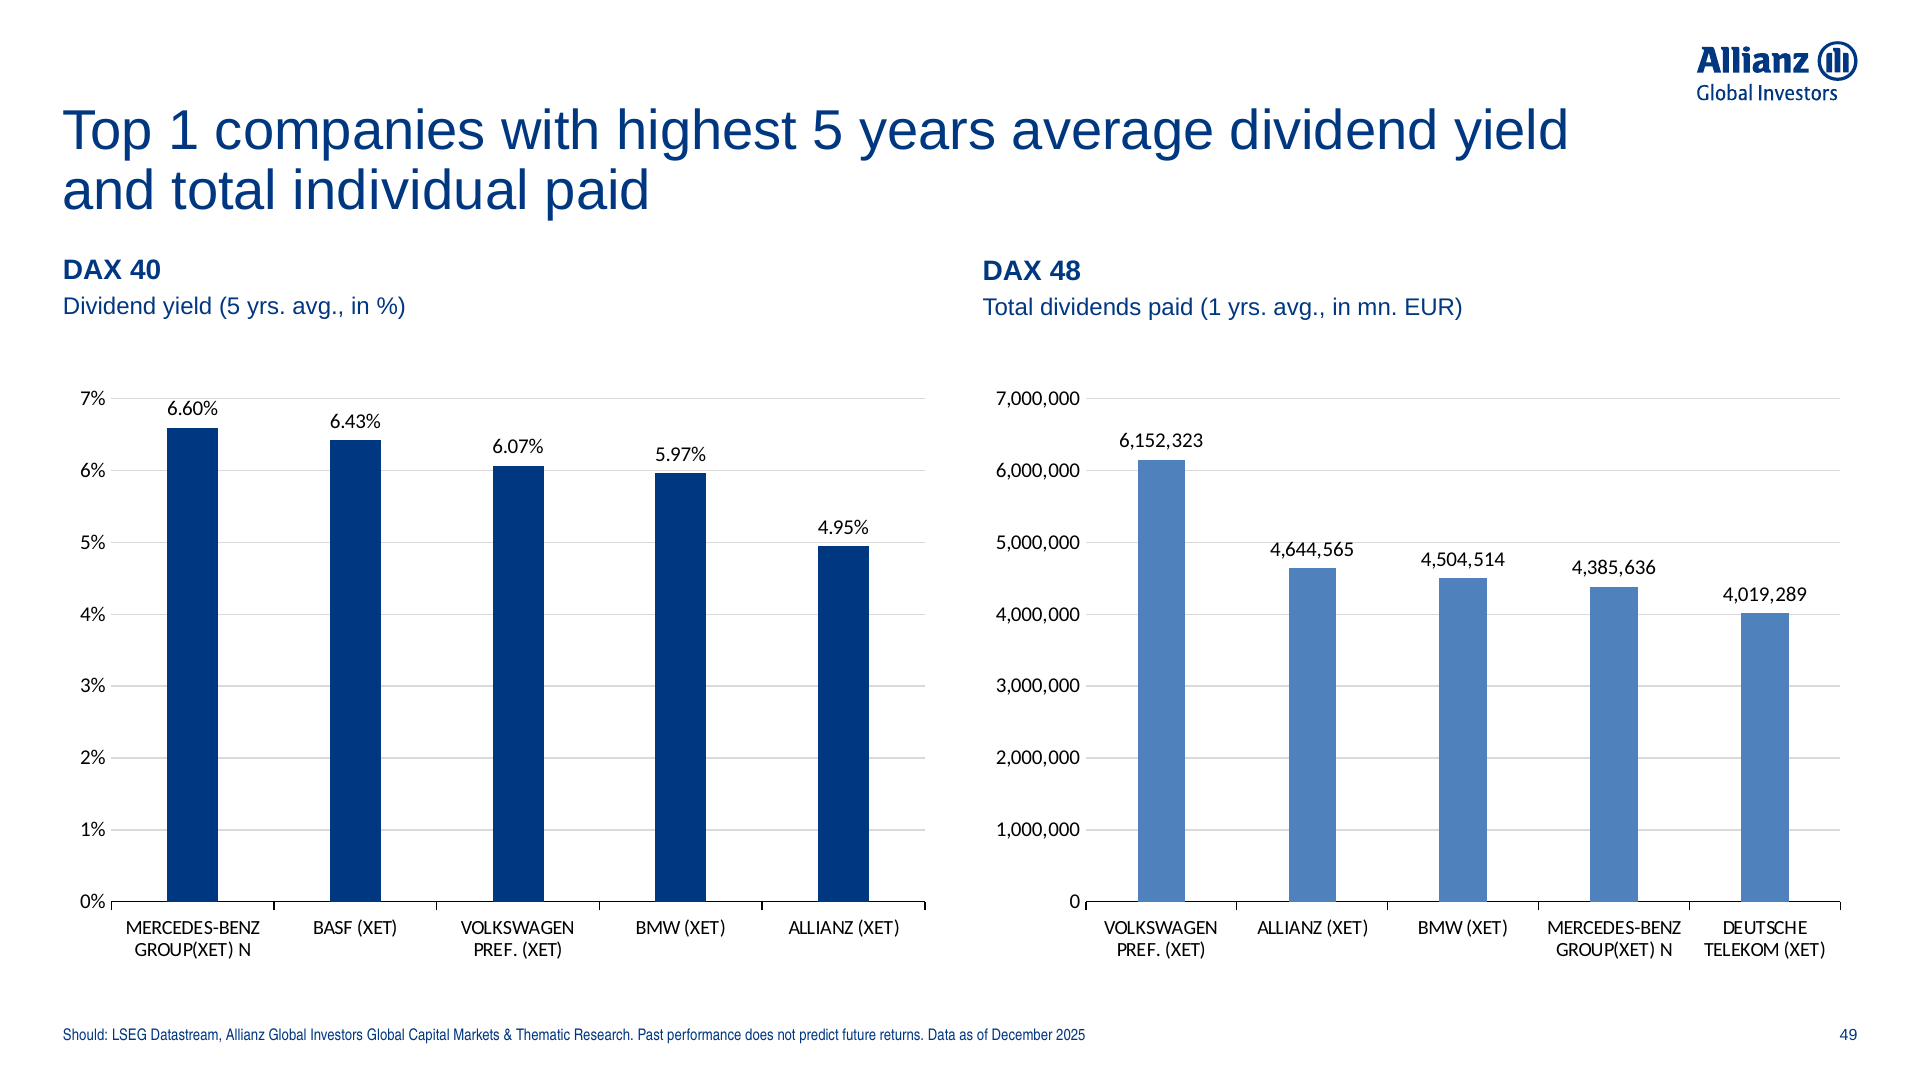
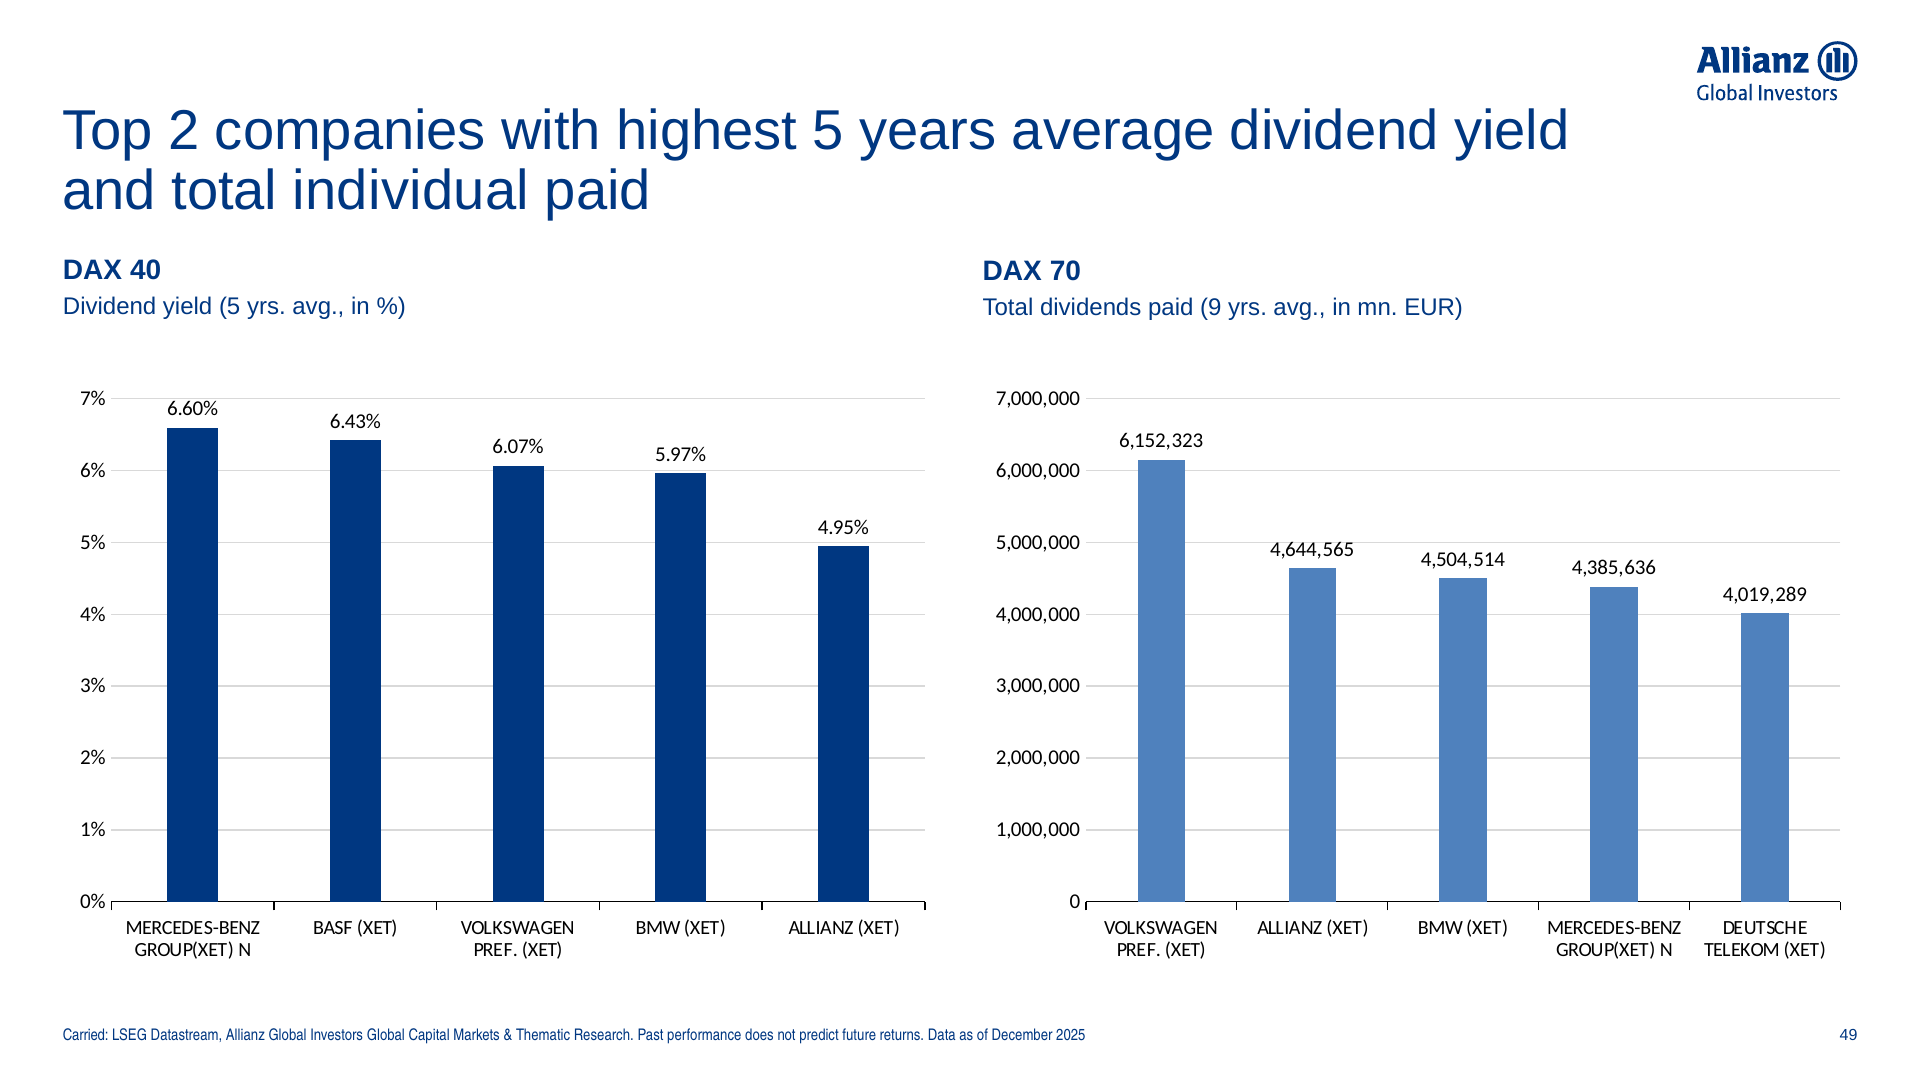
Top 1: 1 -> 2 (184, 131)
48: 48 -> 70 (1065, 271)
paid 1: 1 -> 9 (1211, 308)
Should: Should -> Carried (86, 1035)
